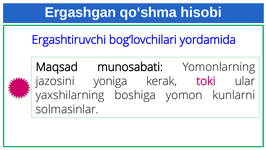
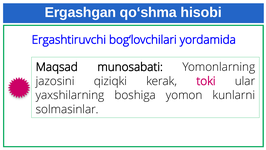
yoniga: yoniga -> qiziqki (110, 81)
